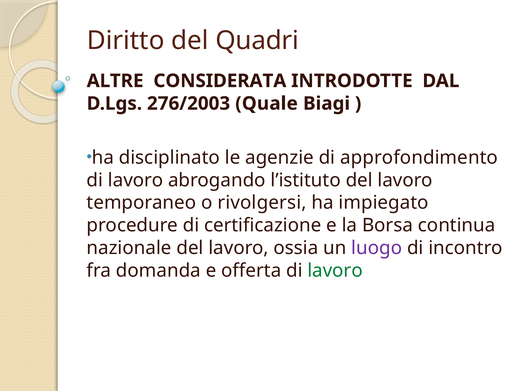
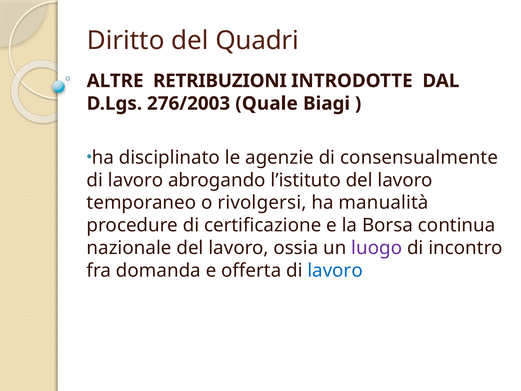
CONSIDERATA: CONSIDERATA -> RETRIBUZIONI (220, 81)
approfondimento: approfondimento -> consensualmente (419, 157)
impiegato: impiegato -> manualità (384, 203)
lavoro colour: green -> blue (335, 271)
